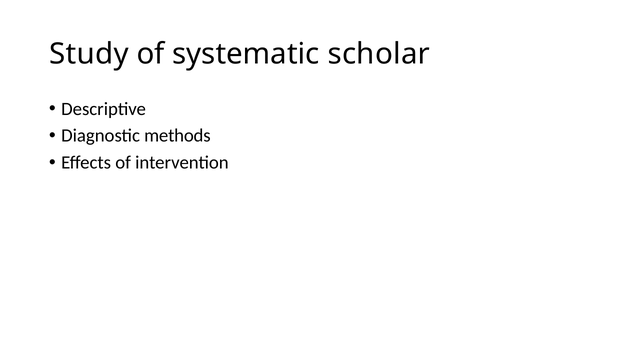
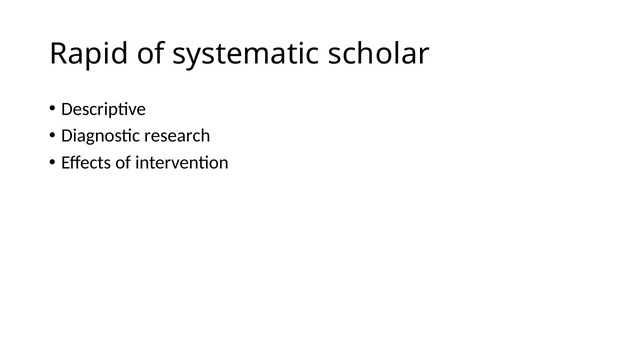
Study: Study -> Rapid (89, 54)
methods: methods -> research (177, 136)
